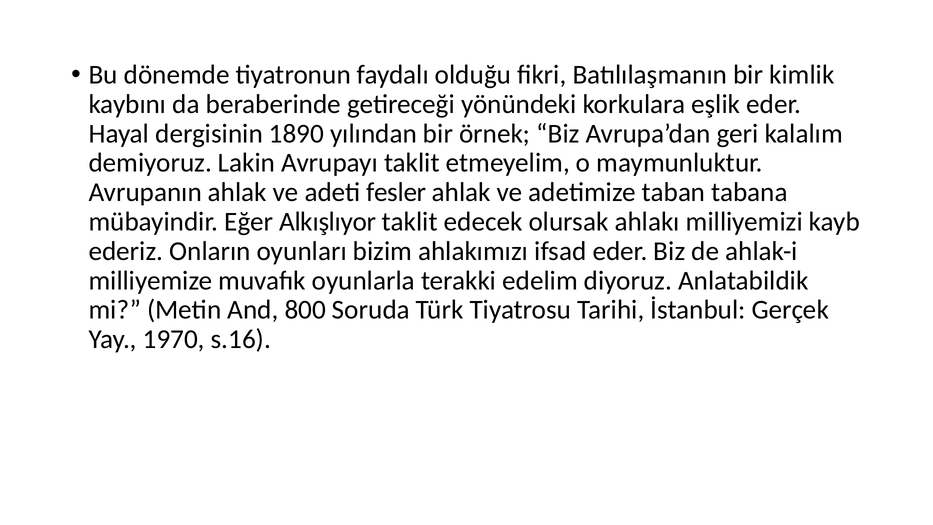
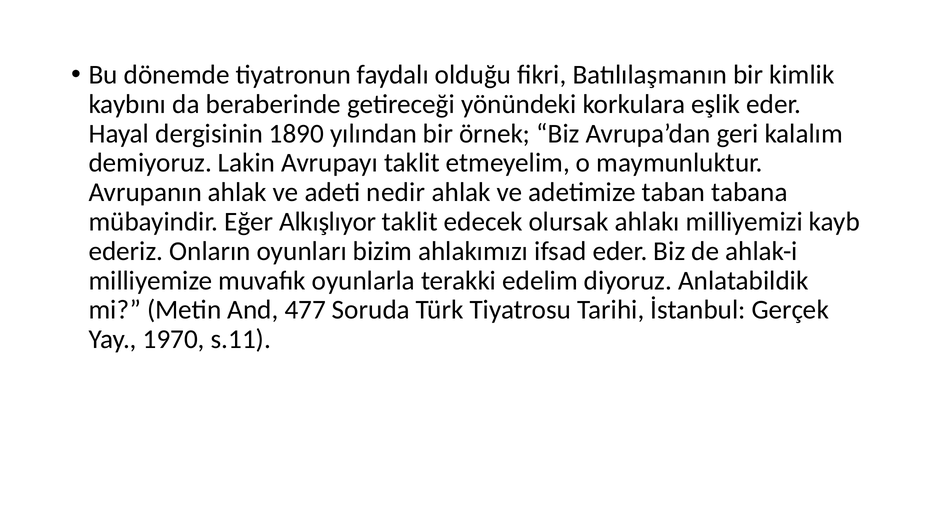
fesler: fesler -> nedir (396, 192)
800: 800 -> 477 (305, 310)
s.16: s.16 -> s.11 (241, 339)
